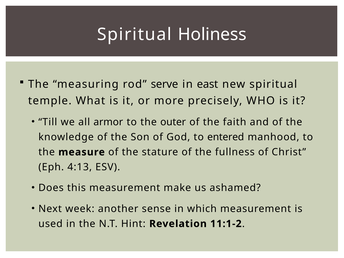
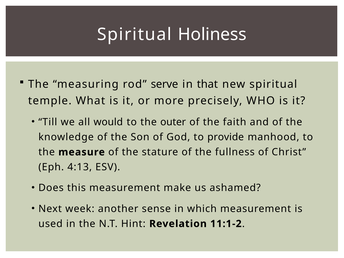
east: east -> that (207, 84)
armor: armor -> would (108, 122)
entered: entered -> provide (226, 137)
